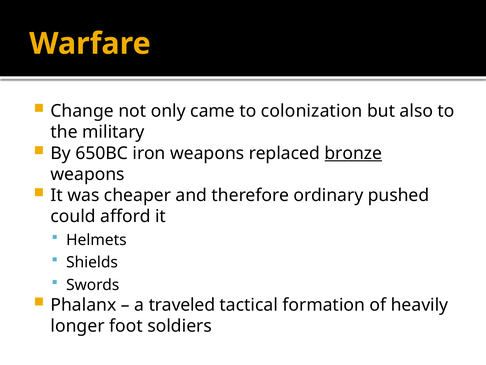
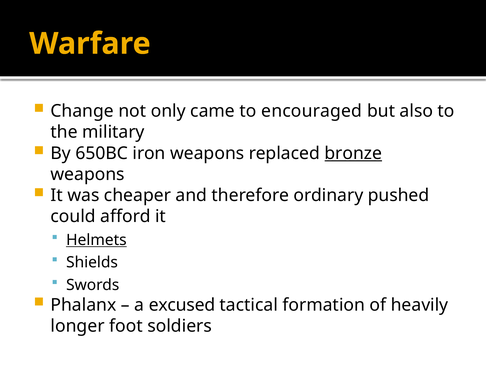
colonization: colonization -> encouraged (312, 111)
Helmets underline: none -> present (96, 240)
traveled: traveled -> excused (182, 304)
